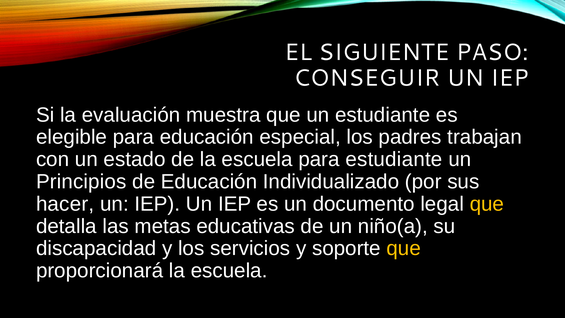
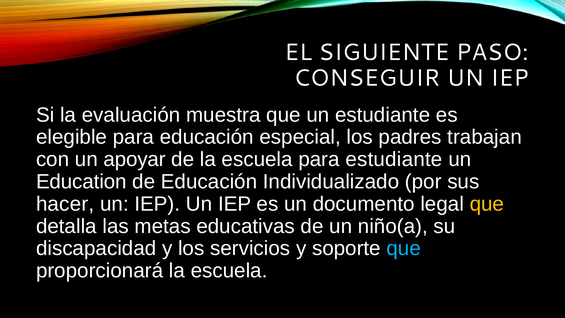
estado: estado -> apoyar (135, 159)
Principios: Principios -> Education (81, 182)
que colour: yellow -> light blue (404, 248)
